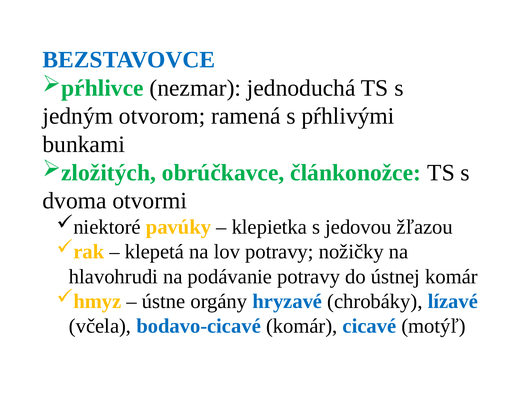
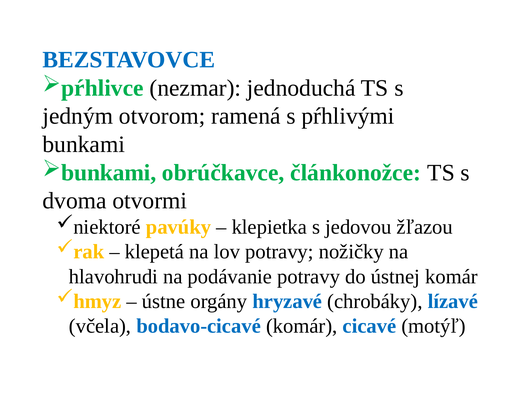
zložitých: zložitých -> bunkami (109, 173)
